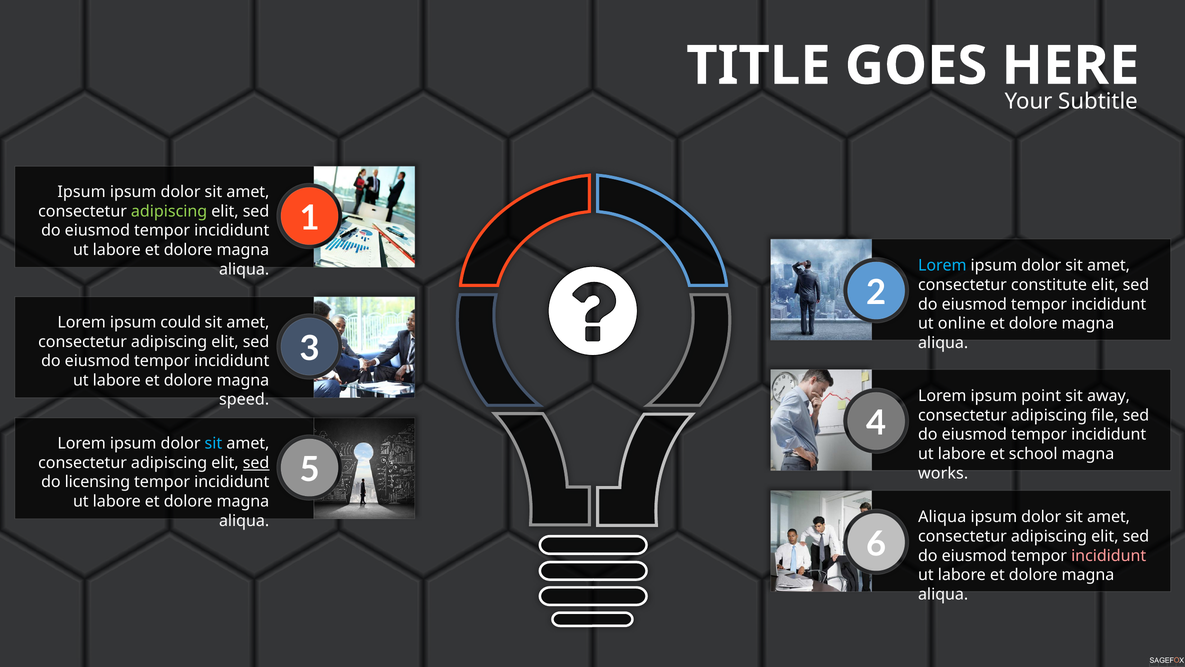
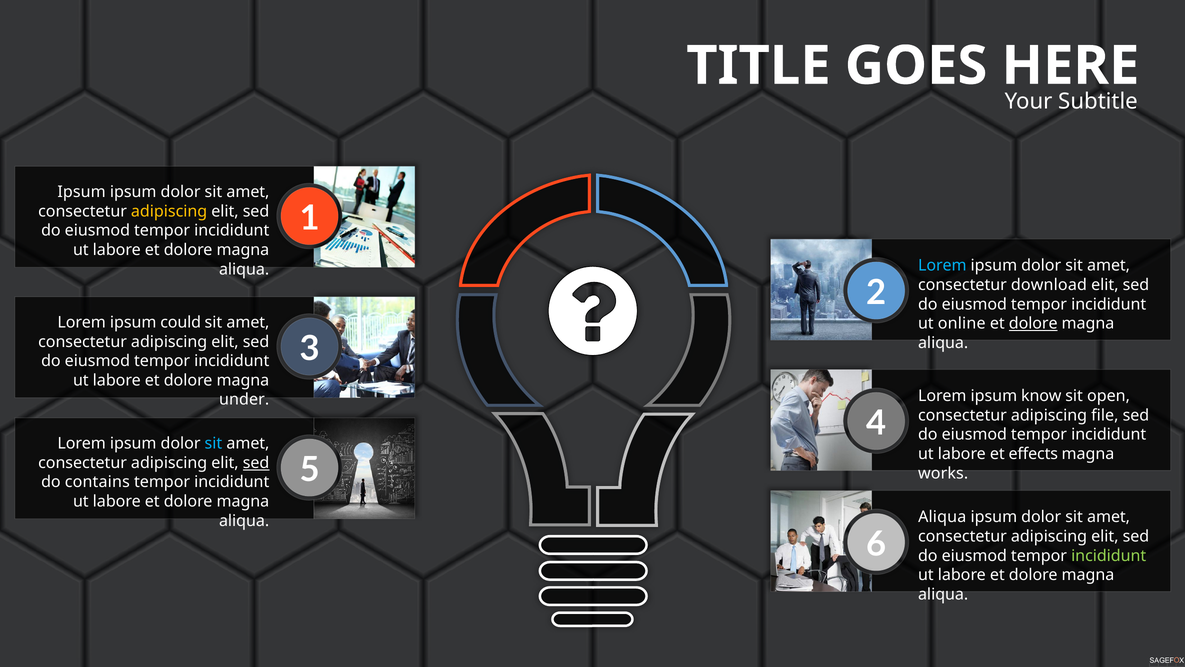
adipiscing colour: light green -> yellow (169, 211)
constitute: constitute -> download (1049, 285)
dolore underline: none -> present (1033, 323)
point: point -> know (1041, 396)
away: away -> open (1109, 396)
speed: speed -> under (244, 399)
school: school -> effects (1033, 454)
licensing: licensing -> contains (97, 482)
incididunt colour: pink -> light green (1109, 555)
